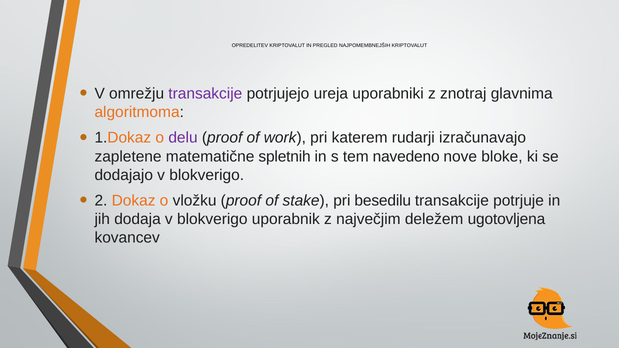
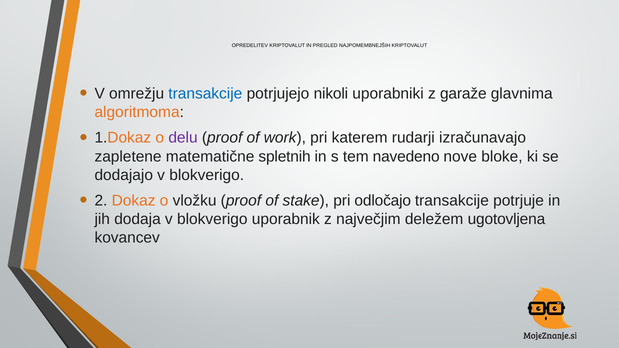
transakcije colour: purple -> blue (205, 94)
ureja: ureja -> nikoli (331, 94)
znotraj: znotraj -> garaže (463, 94)
besedilu: besedilu -> odločajo (383, 201)
